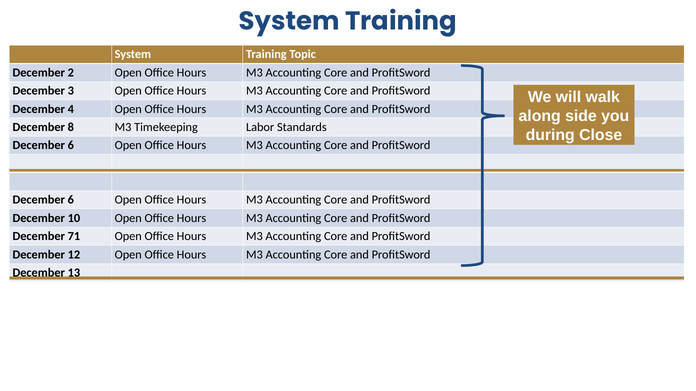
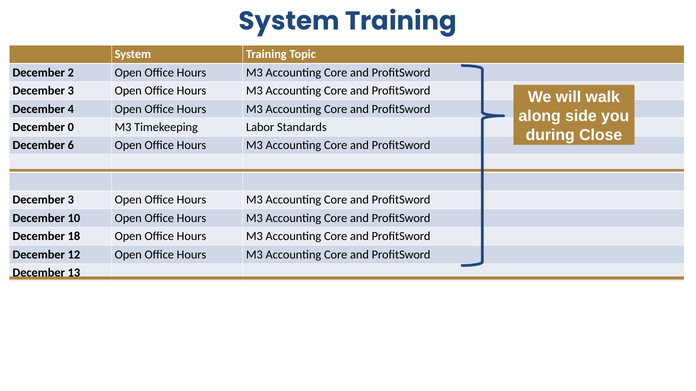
8: 8 -> 0 (71, 127)
6: 6 -> 3 (71, 200)
71: 71 -> 18 (74, 237)
